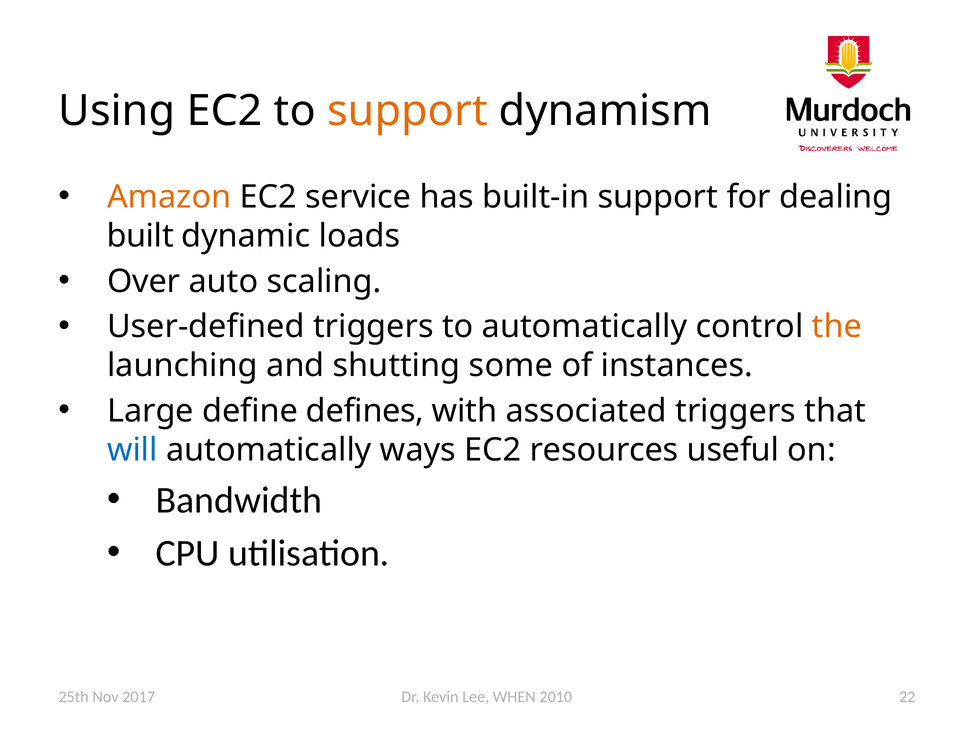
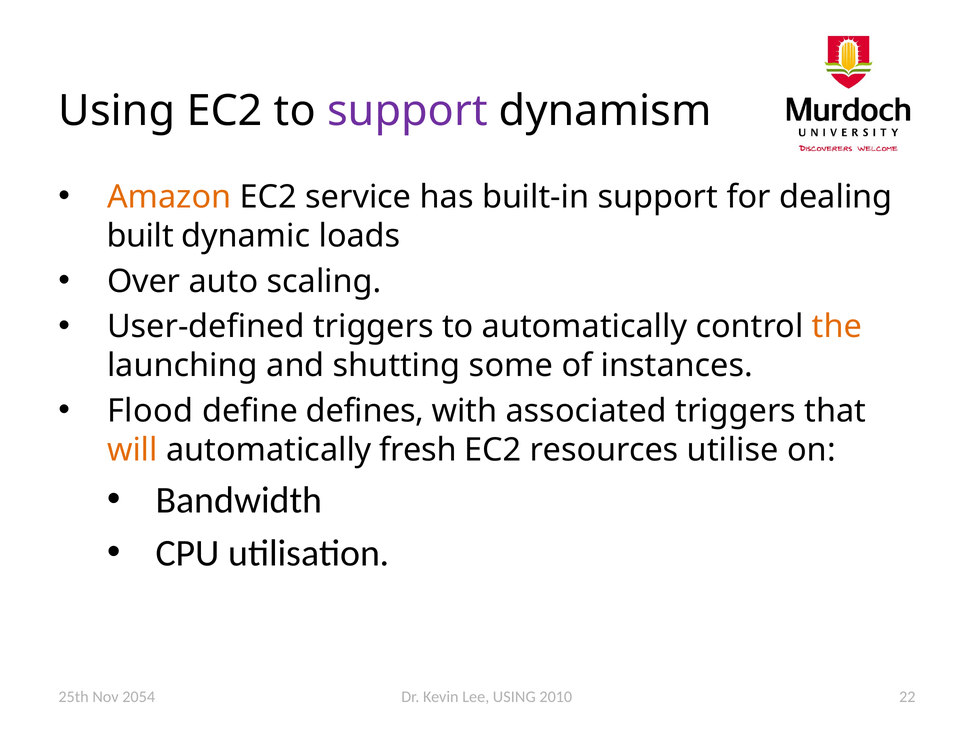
support colour: orange -> purple (407, 111)
Large: Large -> Flood (150, 411)
will colour: blue -> orange (132, 450)
ways: ways -> fresh (418, 450)
useful: useful -> utilise (733, 450)
Lee WHEN: WHEN -> USING (514, 697)
2017: 2017 -> 2054 (139, 698)
